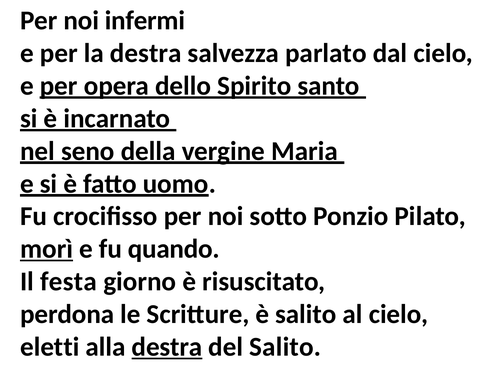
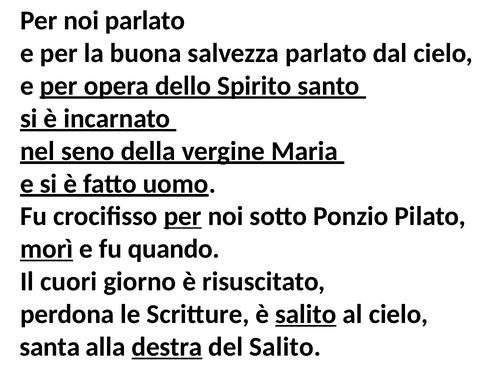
noi infermi: infermi -> parlato (145, 21)
la destra: destra -> buona (146, 53)
per underline: none -> present (183, 216)
festa: festa -> cuori (69, 281)
salito underline: none -> present (306, 314)
eletti: eletti -> santa (50, 347)
